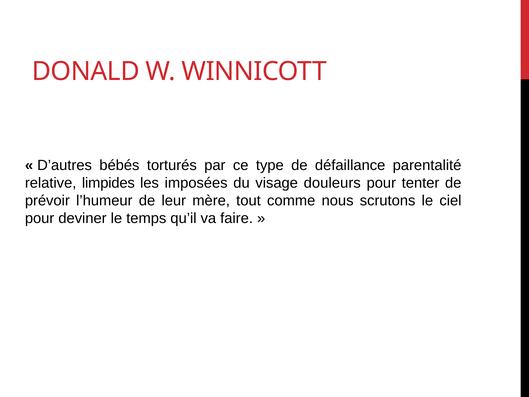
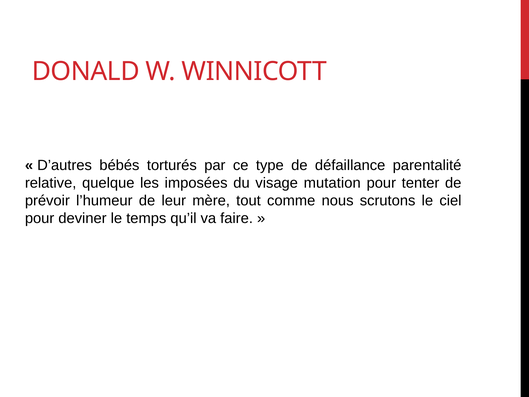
limpides: limpides -> quelque (108, 183)
douleurs: douleurs -> mutation (332, 183)
